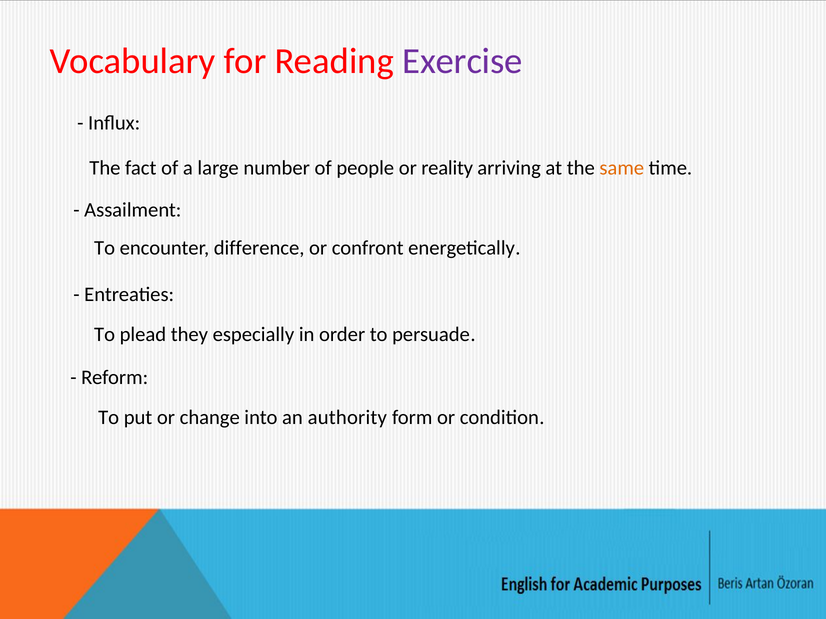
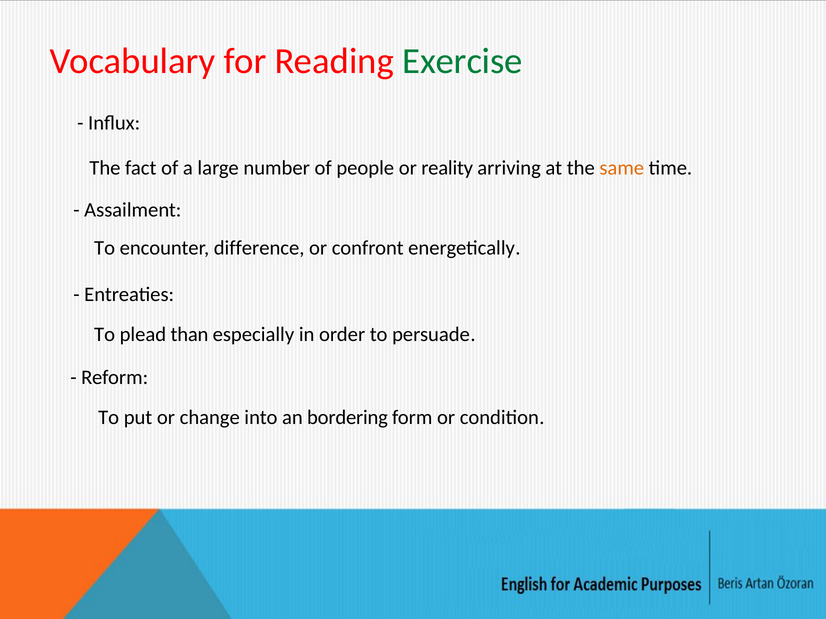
Exercise colour: purple -> green (462, 61)
they: they -> than (190, 334)
authority: authority -> bordering (348, 418)
